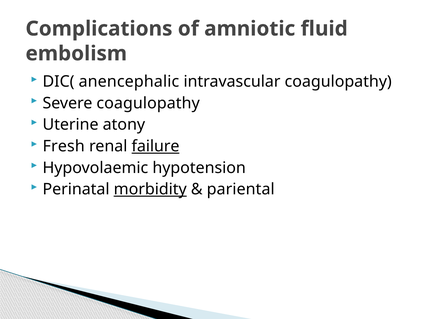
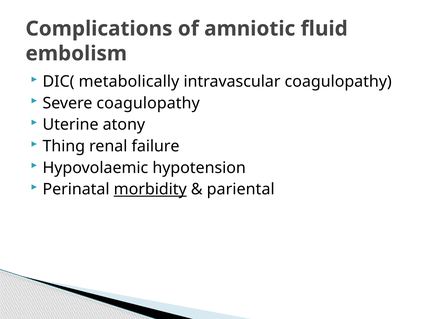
anencephalic: anencephalic -> metabolically (129, 82)
Fresh: Fresh -> Thing (64, 146)
failure underline: present -> none (155, 146)
